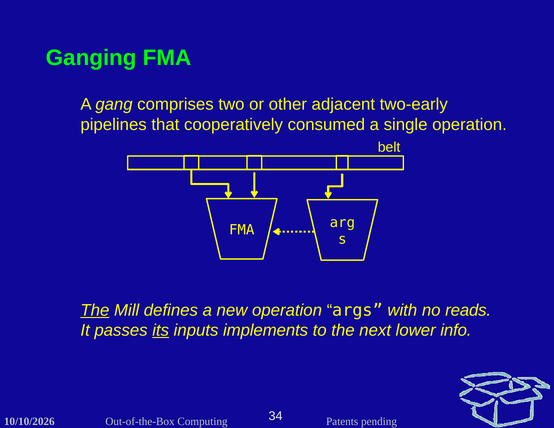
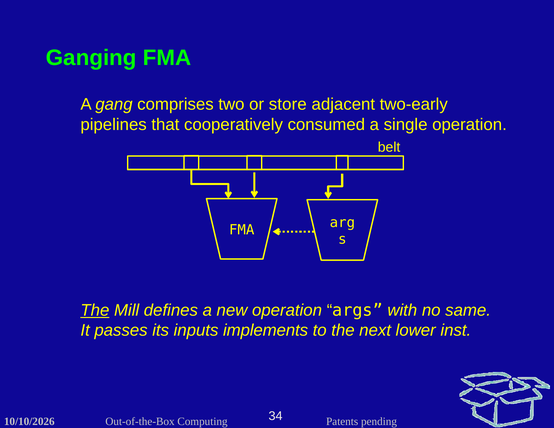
other: other -> store (288, 104)
reads: reads -> same (468, 310)
its underline: present -> none (161, 330)
info: info -> inst (456, 330)
